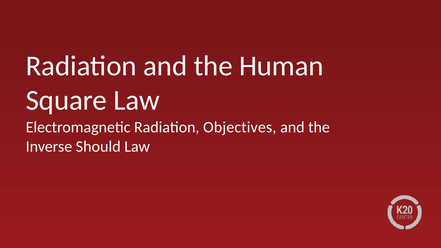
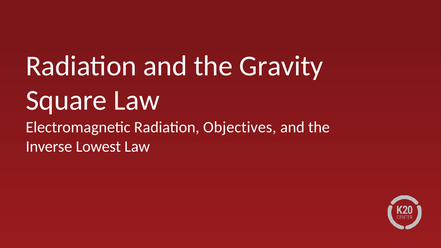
Human: Human -> Gravity (281, 66)
Should: Should -> Lowest (98, 147)
